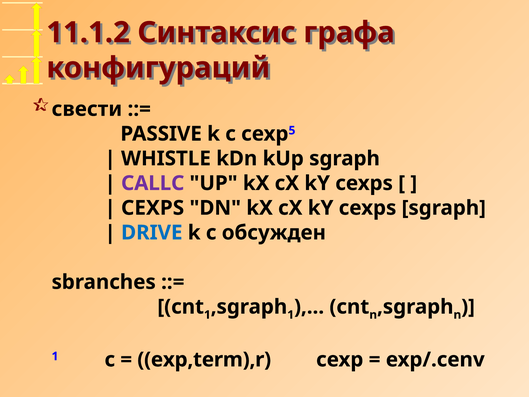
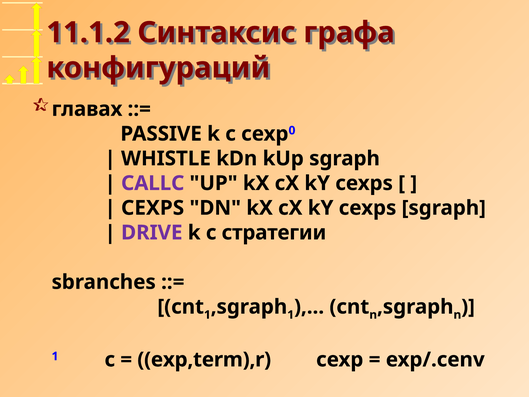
свести: свести -> главах (87, 109)
5: 5 -> 0 (292, 130)
DRIVE colour: blue -> purple (152, 233)
обсужден: обсужден -> стратегии (274, 233)
